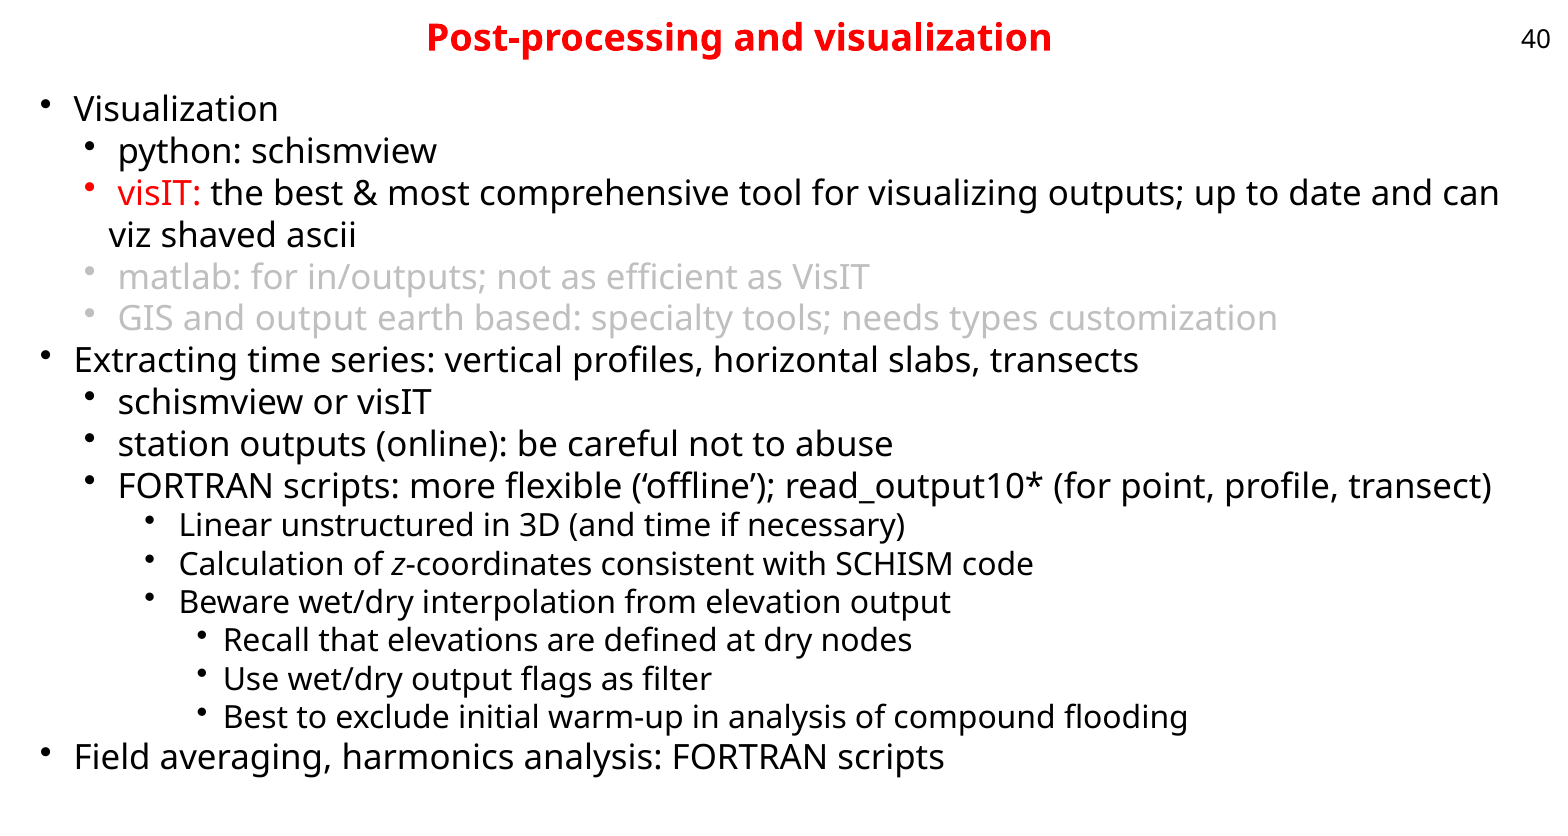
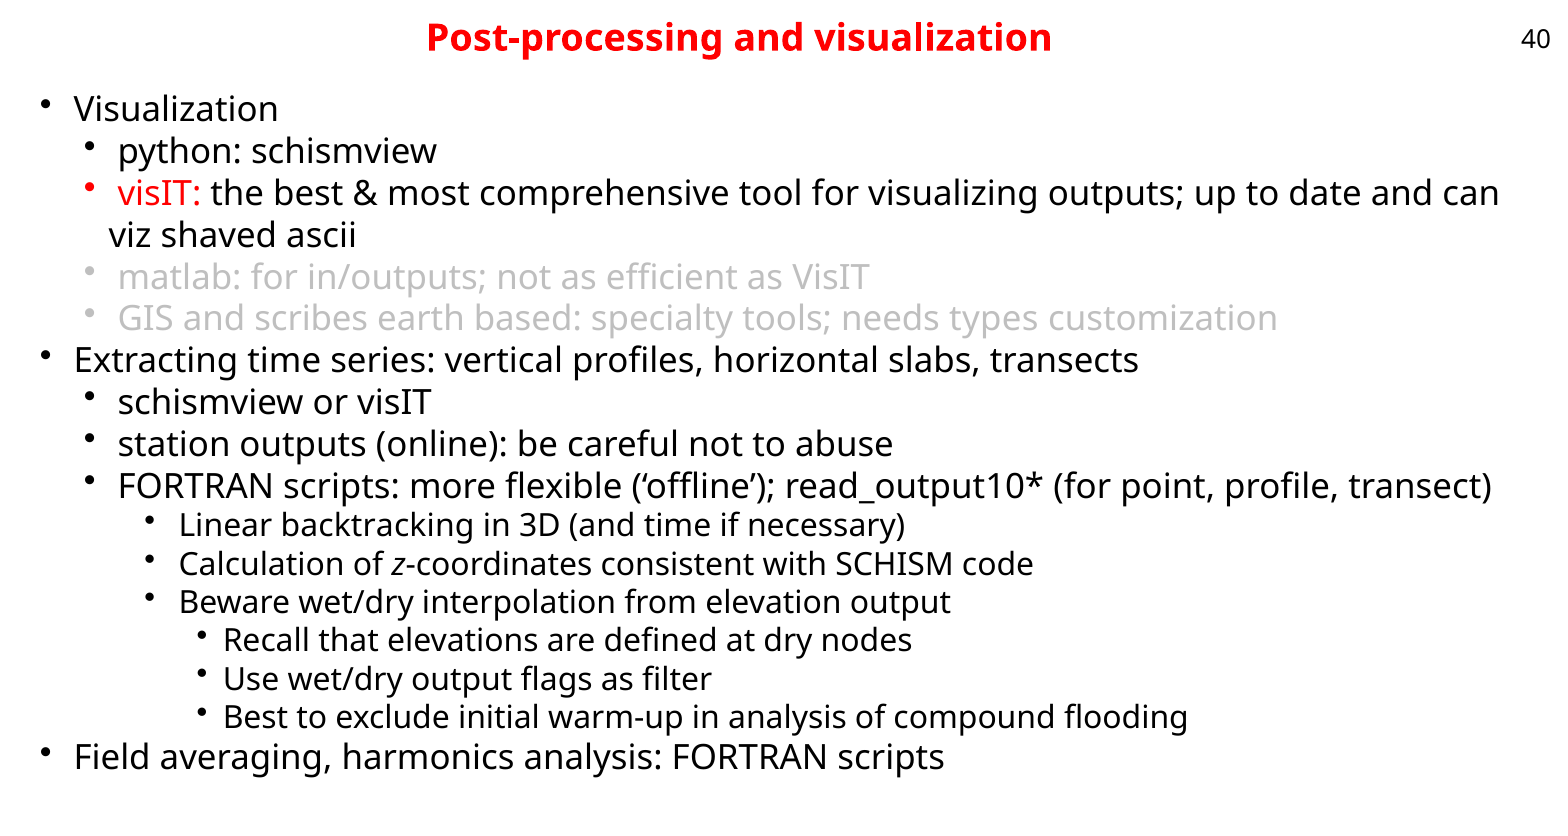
and output: output -> scribes (311, 320)
unstructured: unstructured -> backtracking (378, 527)
